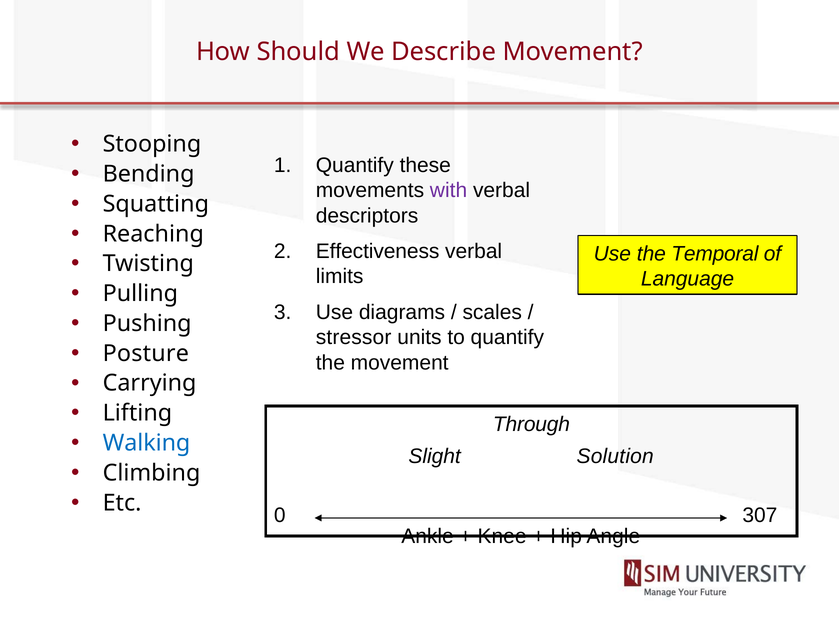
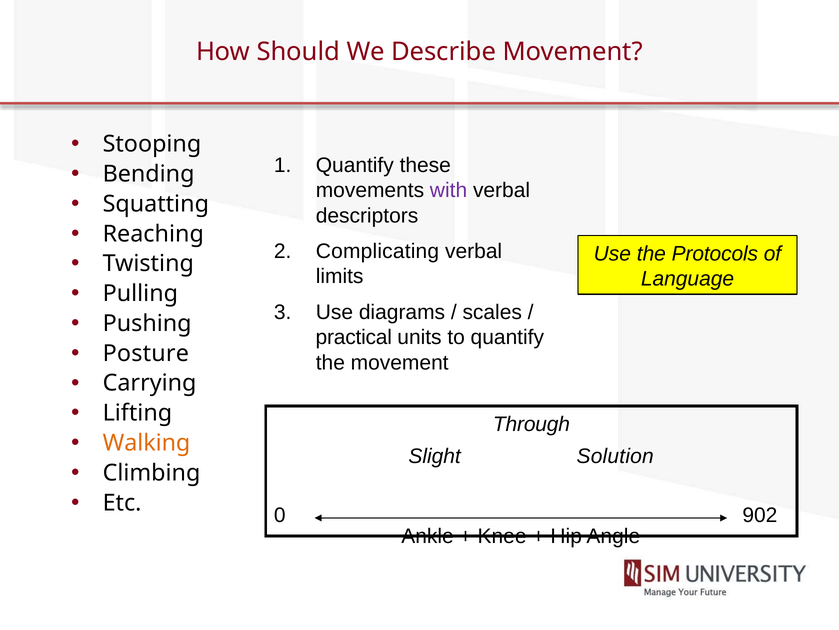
Effectiveness: Effectiveness -> Complicating (377, 251)
Temporal: Temporal -> Protocols (715, 253)
stressor: stressor -> practical (354, 337)
Walking colour: blue -> orange (146, 443)
307: 307 -> 902 (760, 515)
